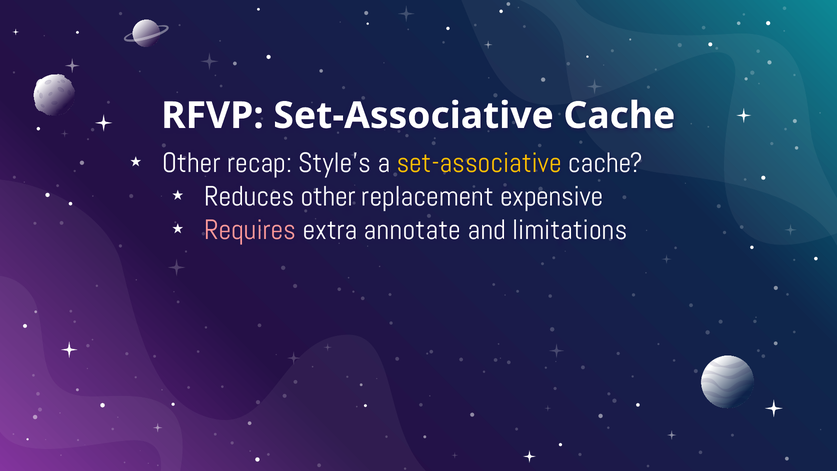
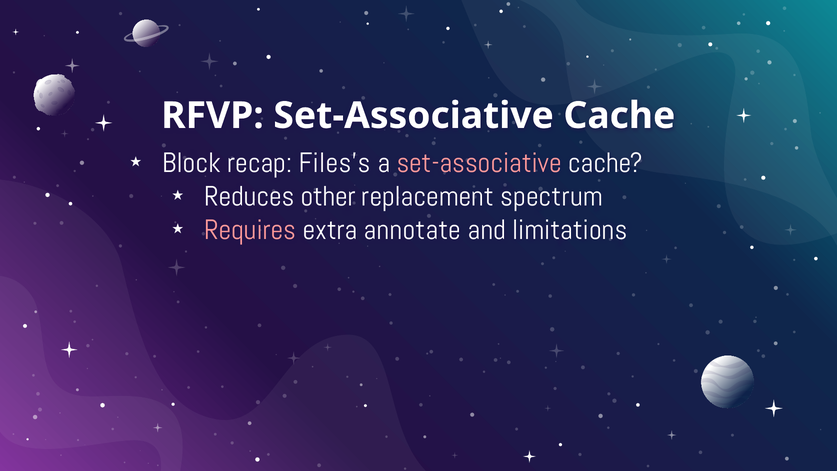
Other: Other -> Block (192, 163)
Style’s: Style’s -> Files’s (335, 163)
set-associative colour: yellow -> pink (479, 163)
expensive: expensive -> spectrum (551, 197)
